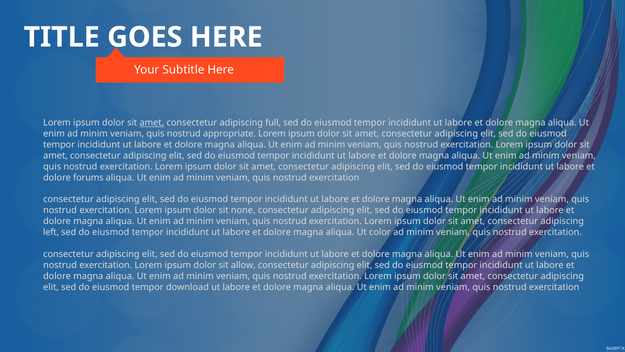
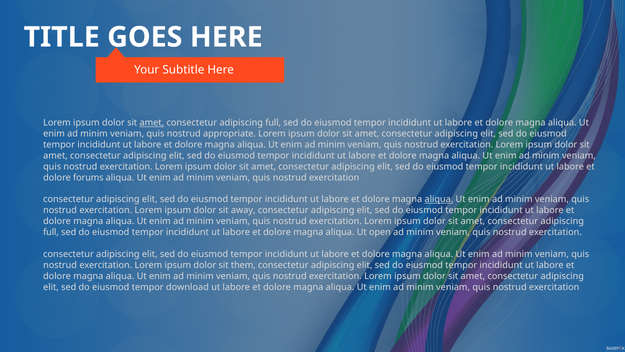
aliqua underline: none -> present (439, 199)
none: none -> away (243, 210)
left: left -> full (51, 232)
color: color -> open (380, 232)
allow: allow -> them (243, 265)
